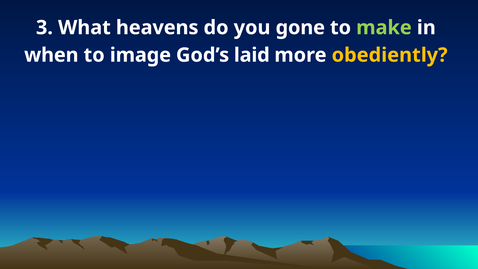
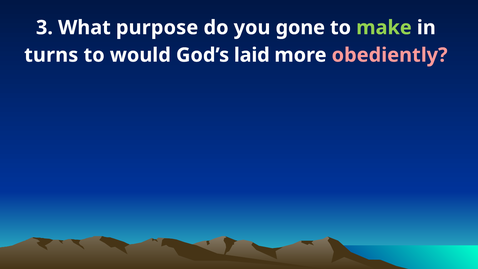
heavens: heavens -> purpose (157, 28)
when: when -> turns (51, 55)
image: image -> would (140, 55)
obediently colour: yellow -> pink (390, 55)
